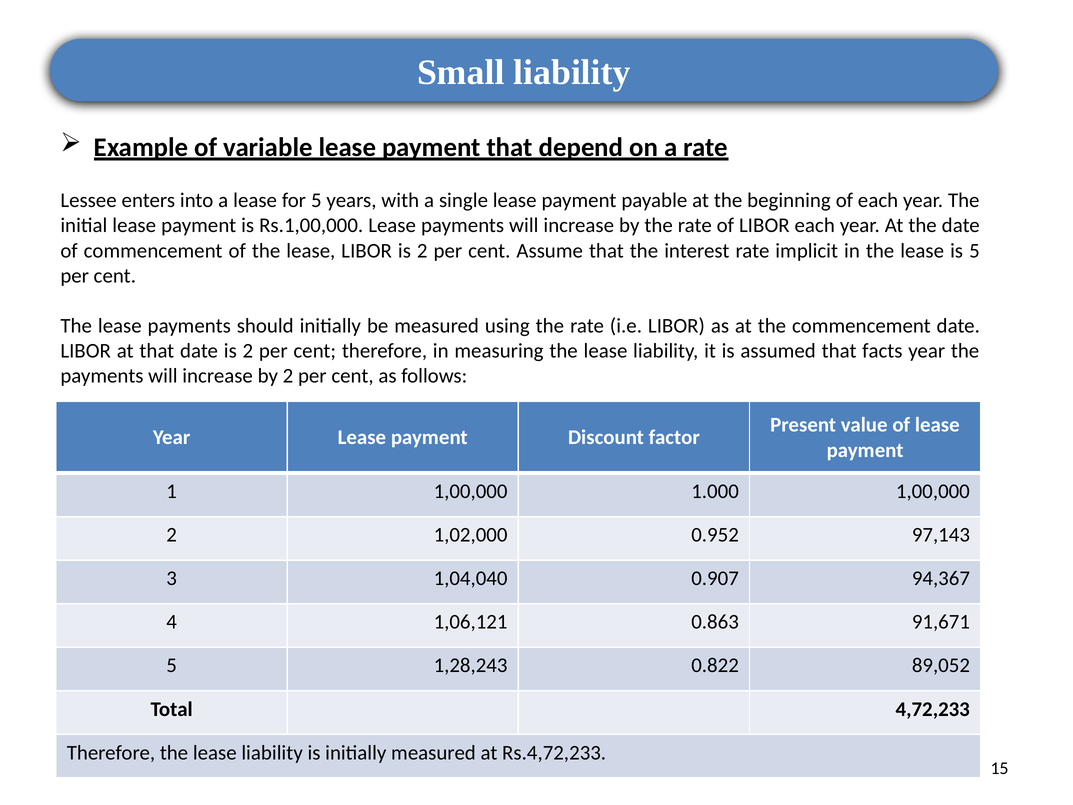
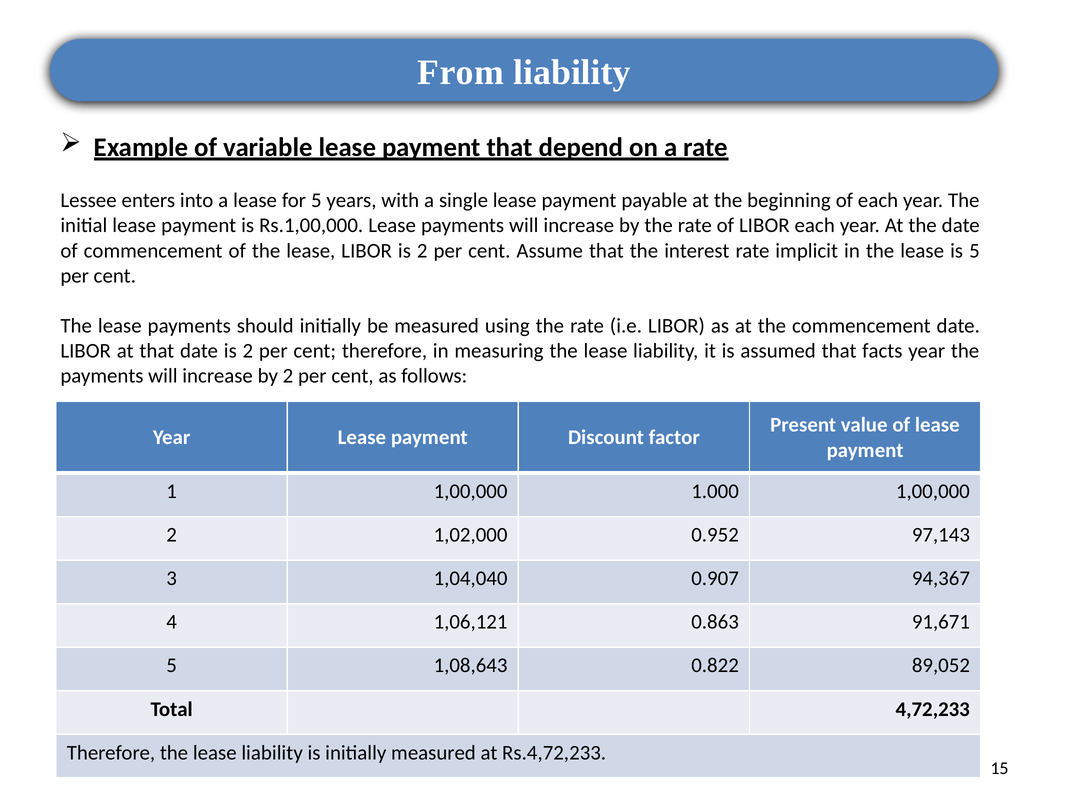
Small: Small -> From (461, 73)
1,28,243: 1,28,243 -> 1,08,643 (471, 665)
